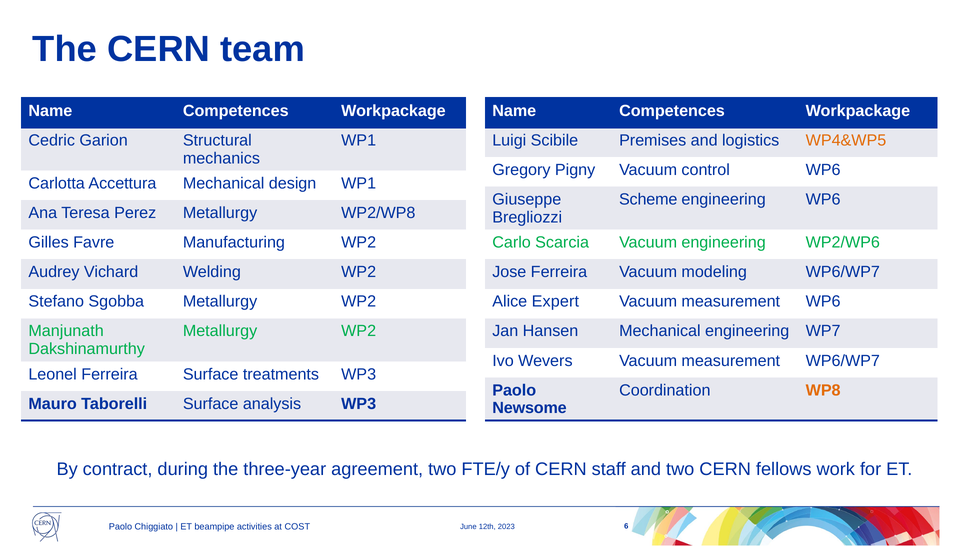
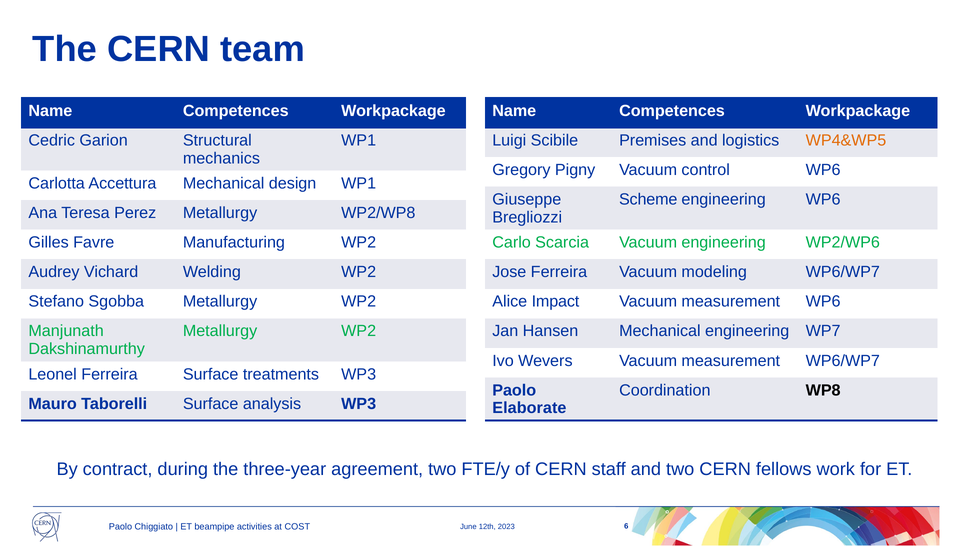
Expert: Expert -> Impact (555, 301)
WP8 colour: orange -> black (823, 390)
Newsome: Newsome -> Elaborate (529, 408)
